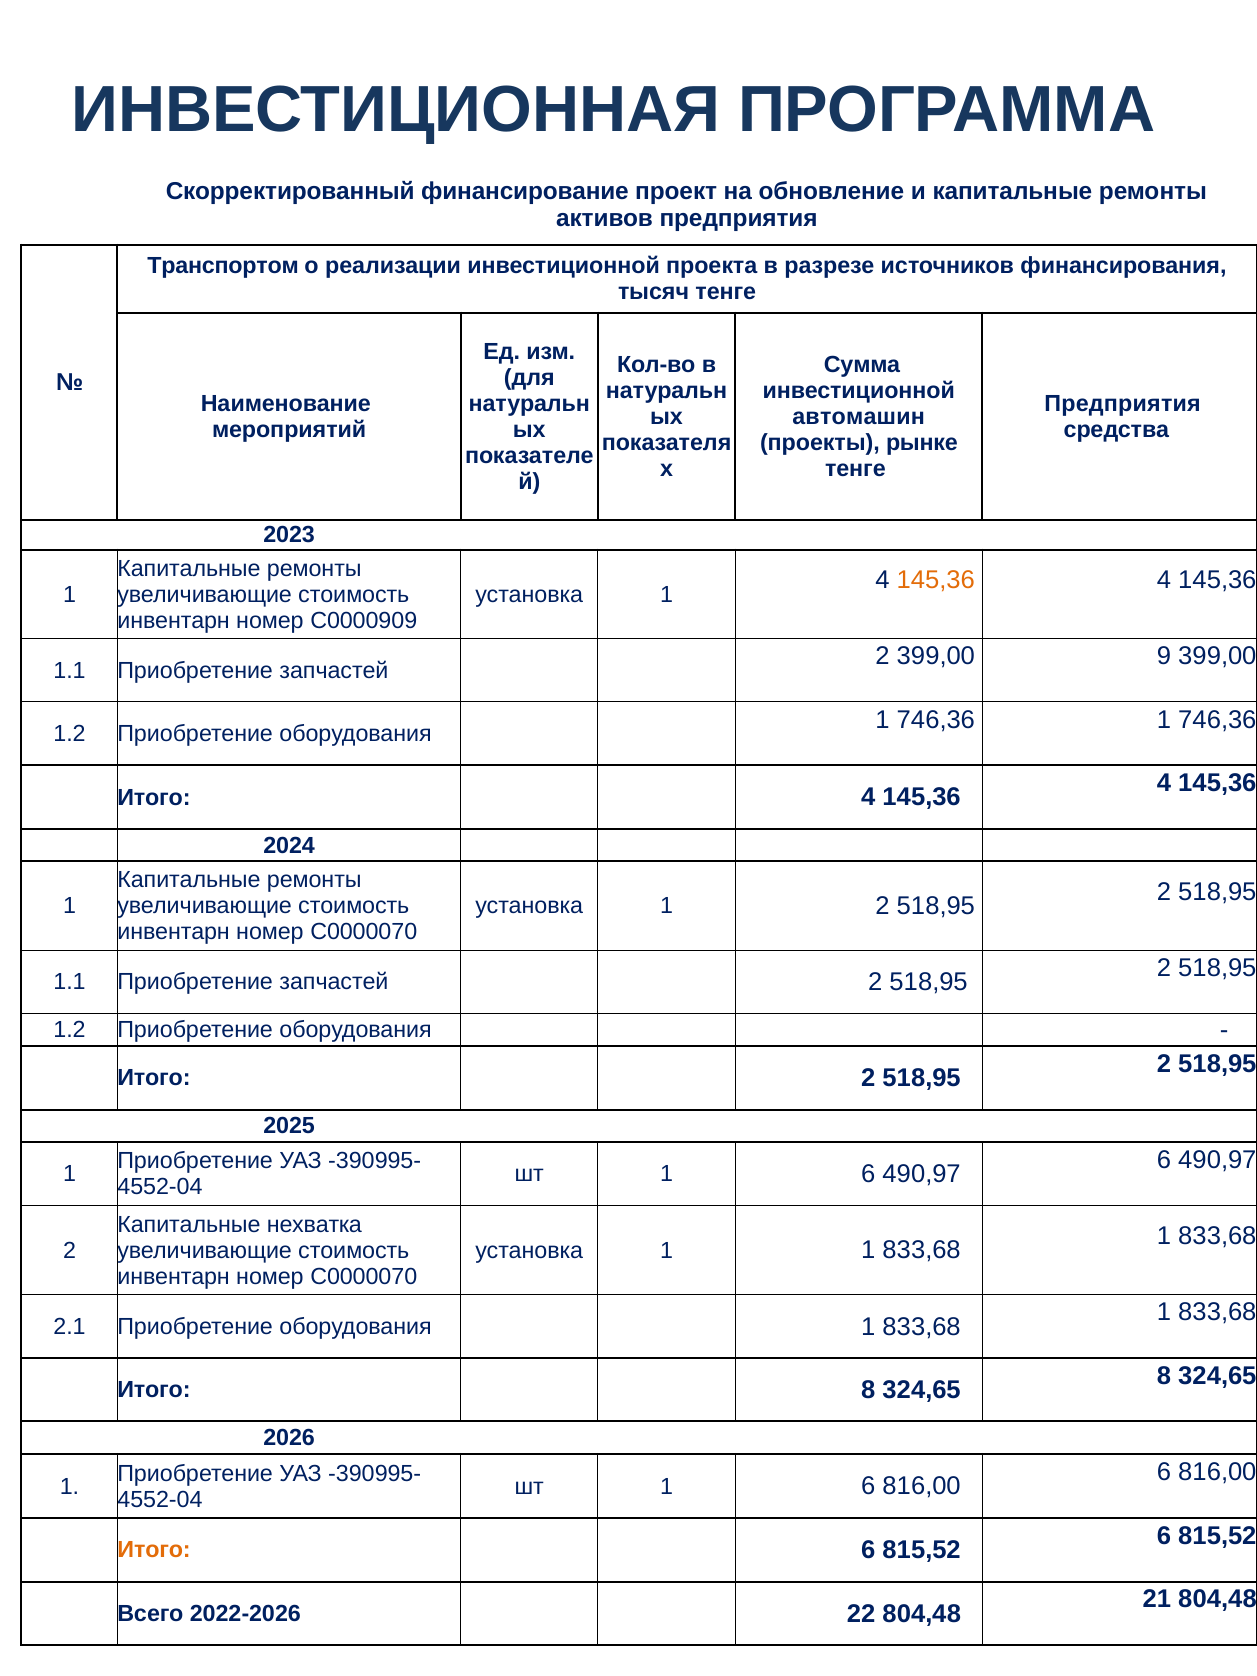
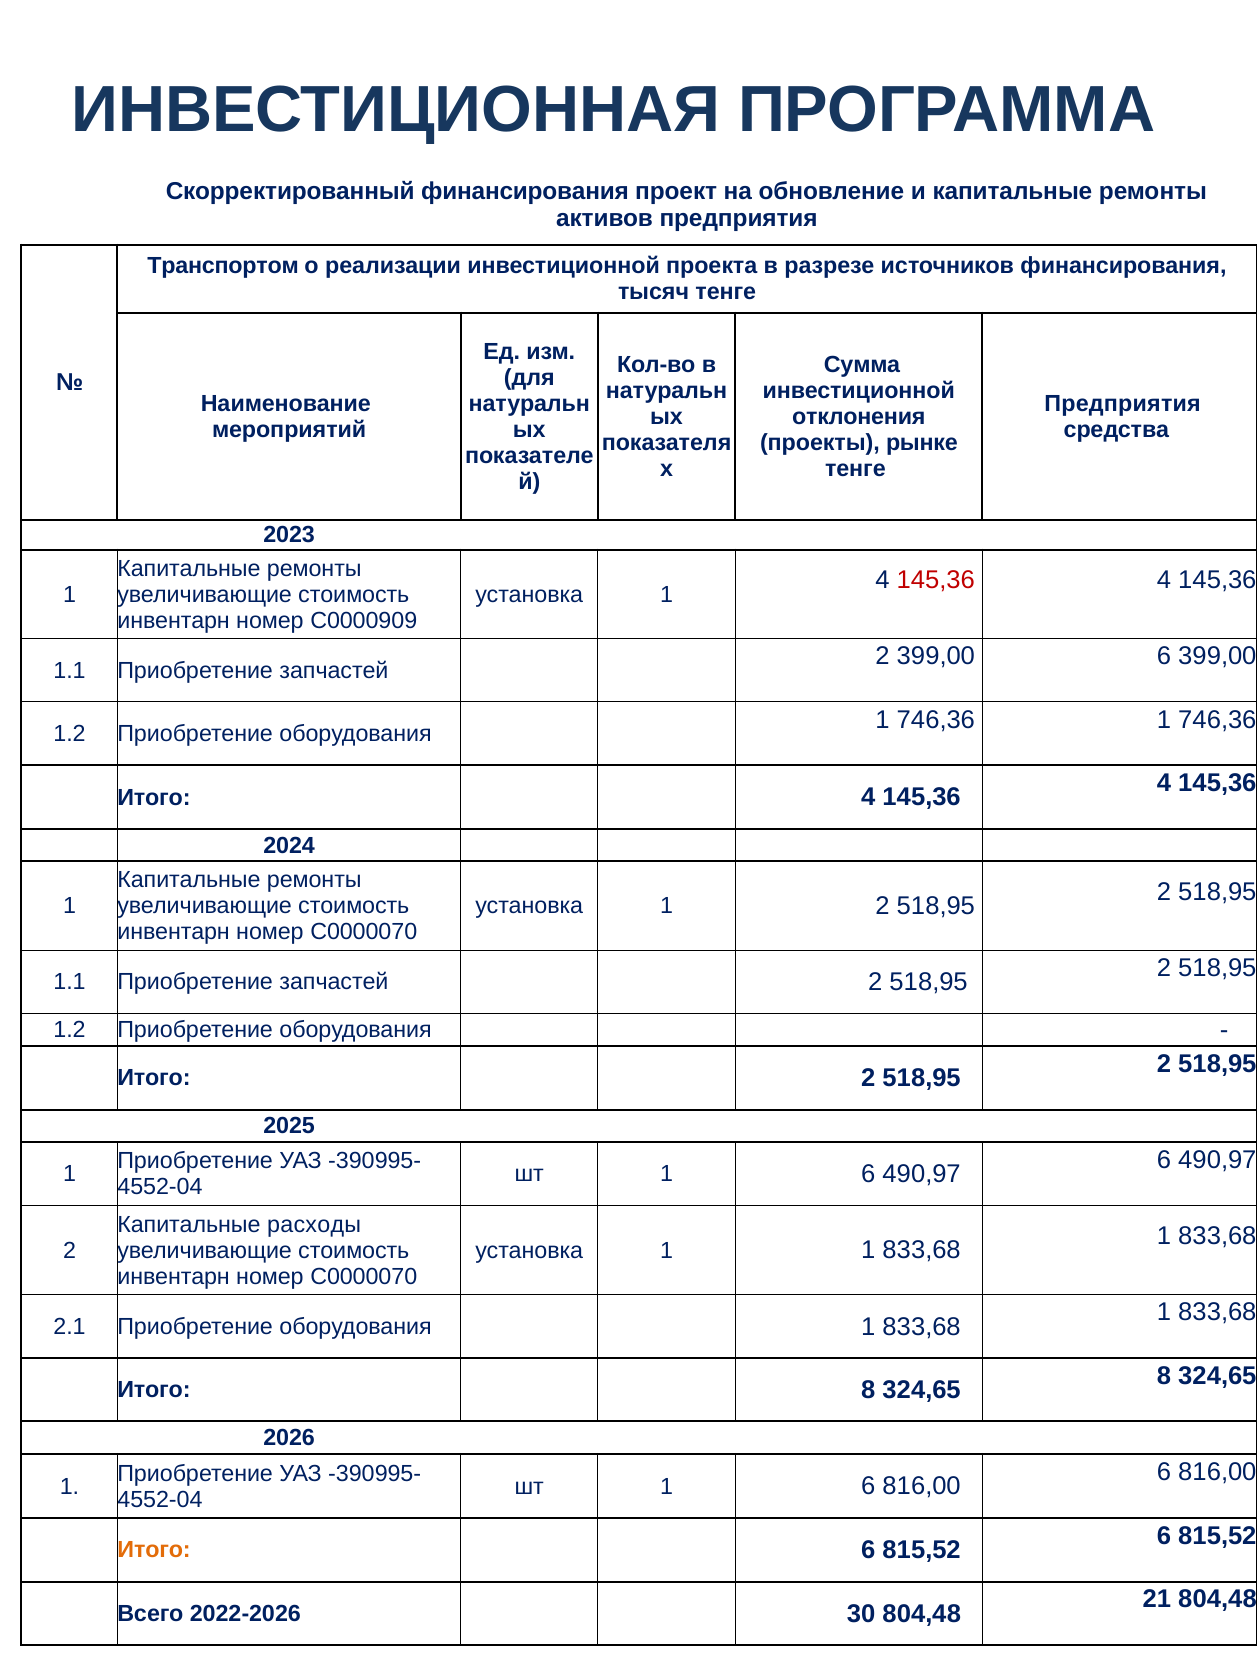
Скорректированный финансирование: финансирование -> финансирования (525, 192)
автомашин: автомашин -> отклонения (859, 417)
145,36 colour: orange -> red (936, 580)
399,00 9: 9 -> 6 (1164, 656)
нехватка: нехватка -> расходы (314, 1224)
22: 22 -> 30 (861, 1614)
